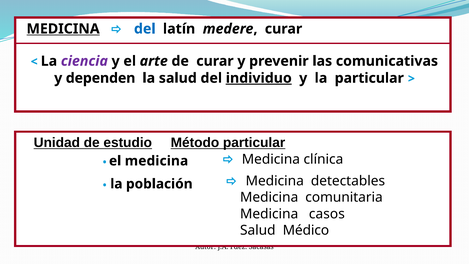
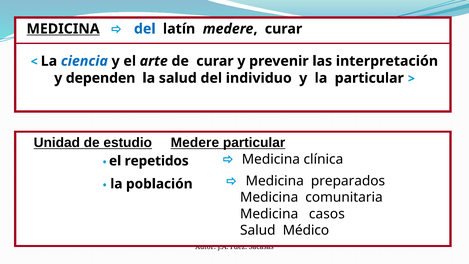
ciencia colour: purple -> blue (84, 61)
comunicativas: comunicativas -> interpretación (387, 61)
individuo underline: present -> none (259, 78)
estudio Método: Método -> Medere (195, 142)
el medicina: medicina -> repetidos (157, 161)
detectables: detectables -> preparados (348, 181)
